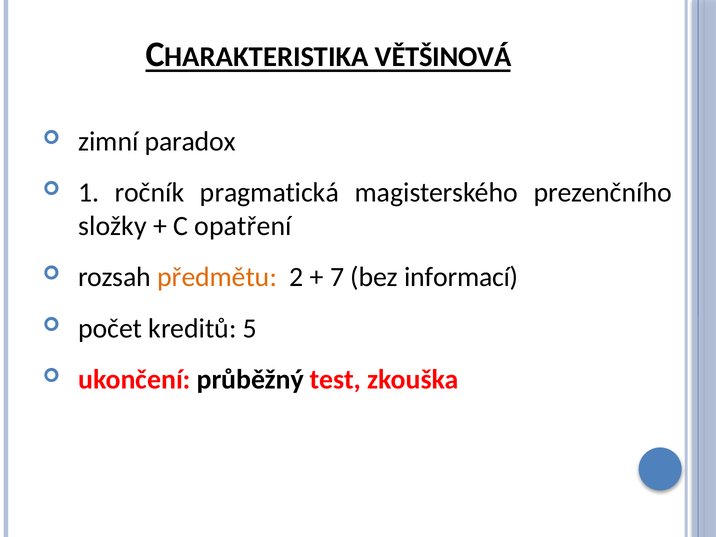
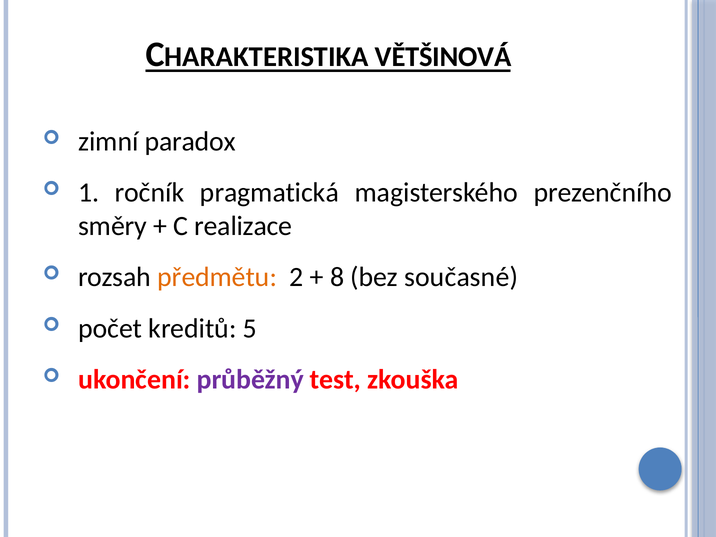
složky: složky -> směry (113, 226)
opatření: opatření -> realizace (243, 226)
7: 7 -> 8 (337, 277)
informací: informací -> současné (461, 277)
průběžný colour: black -> purple (250, 380)
